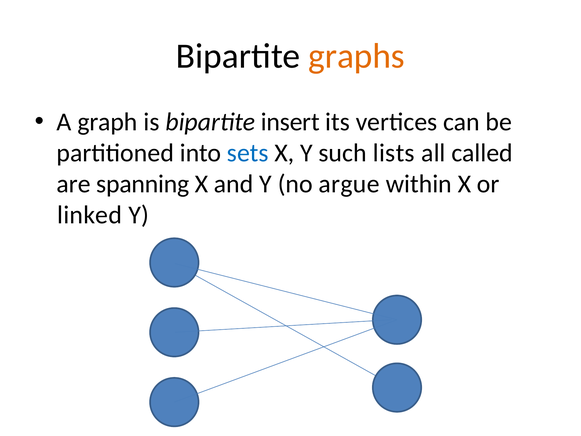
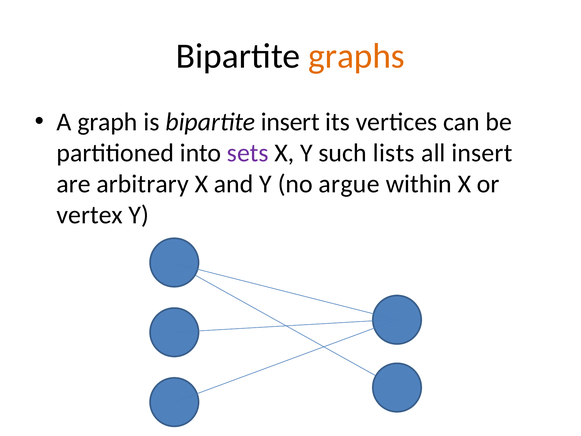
sets colour: blue -> purple (248, 153)
all called: called -> insert (482, 153)
spanning: spanning -> arbitrary (143, 184)
linked: linked -> vertex (90, 215)
